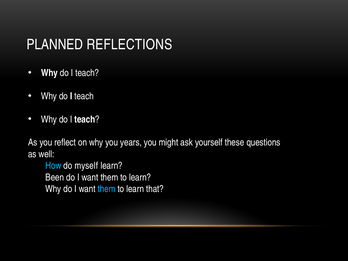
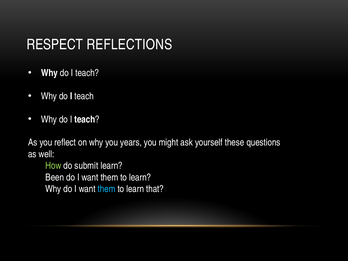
PLANNED: PLANNED -> RESPECT (55, 45)
How colour: light blue -> light green (53, 166)
myself: myself -> submit (86, 166)
